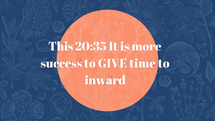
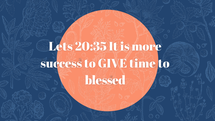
This: This -> Lets (61, 47)
inward: inward -> blessed (105, 80)
